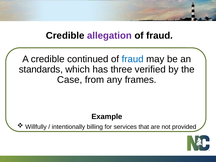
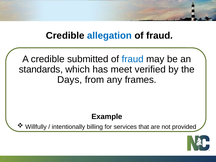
allegation colour: purple -> blue (109, 36)
continued: continued -> submitted (88, 59)
three: three -> meet (121, 69)
Case: Case -> Days (70, 80)
